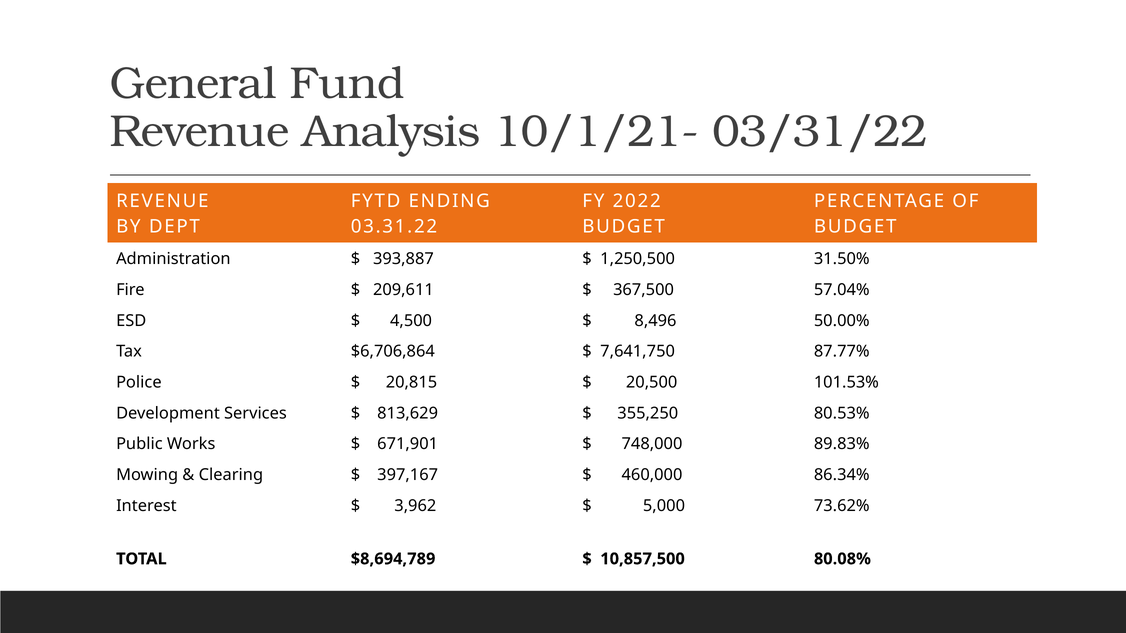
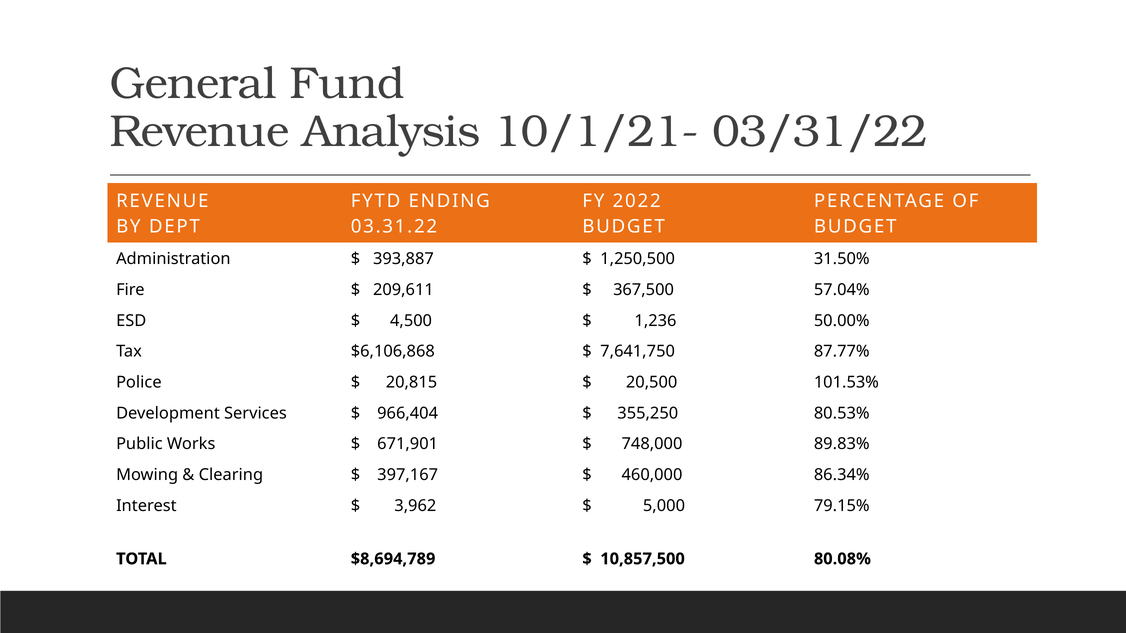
8,496: 8,496 -> 1,236 (655, 321)
$6,706,864: $6,706,864 -> $6,106,868 (393, 352)
813,629: 813,629 -> 966,404 (408, 413)
73.62%: 73.62% -> 79.15% (842, 506)
